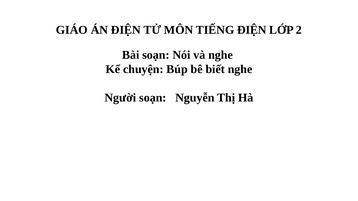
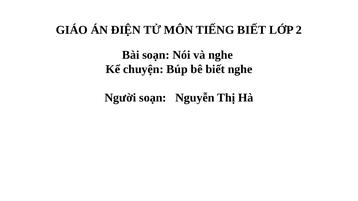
TIẾNG ĐIỆN: ĐIỆN -> BIẾT (252, 30)
